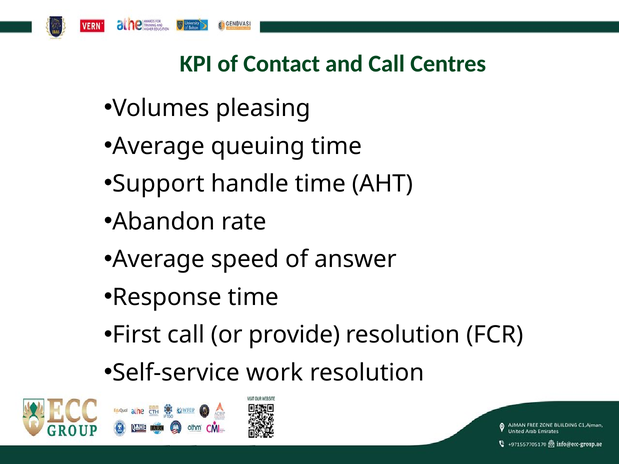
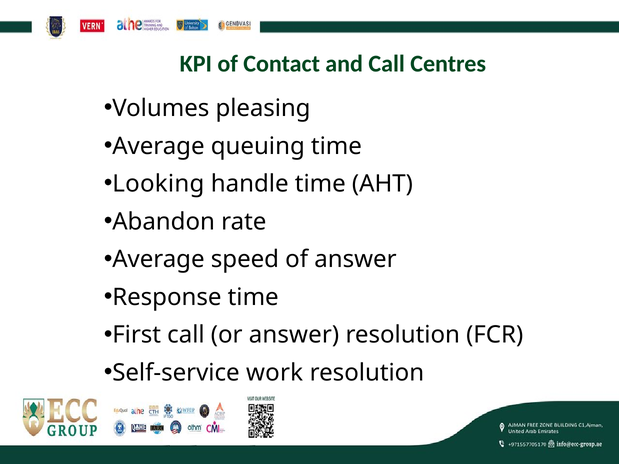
Support: Support -> Looking (158, 184)
or provide: provide -> answer (294, 335)
